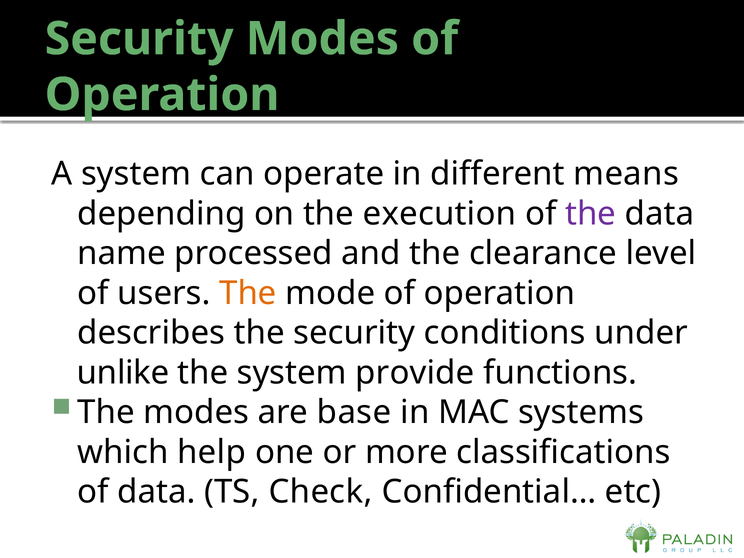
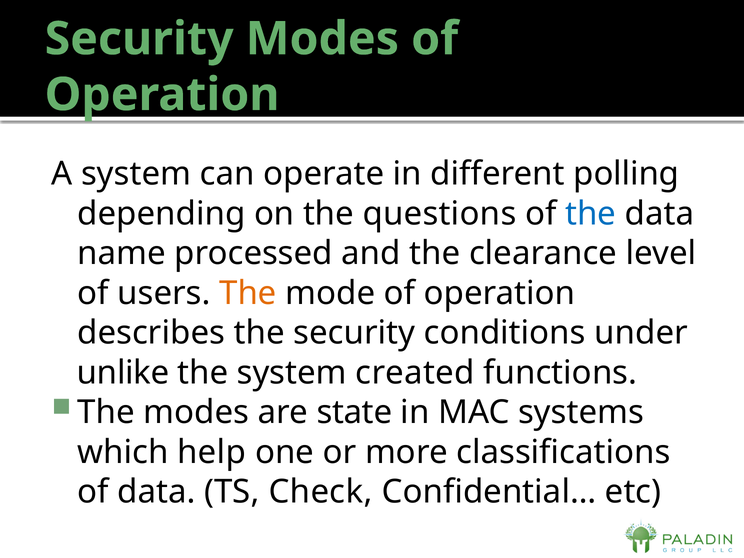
means: means -> polling (626, 174)
execution: execution -> questions (440, 214)
the colour: purple -> blue (591, 214)
provide: provide -> created (415, 373)
base: base -> state (354, 412)
